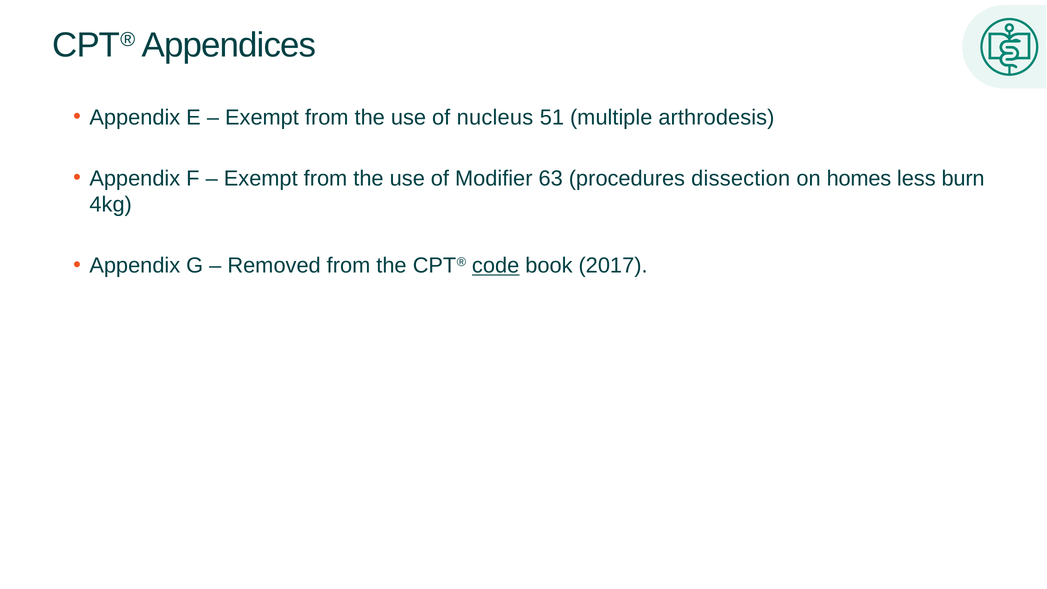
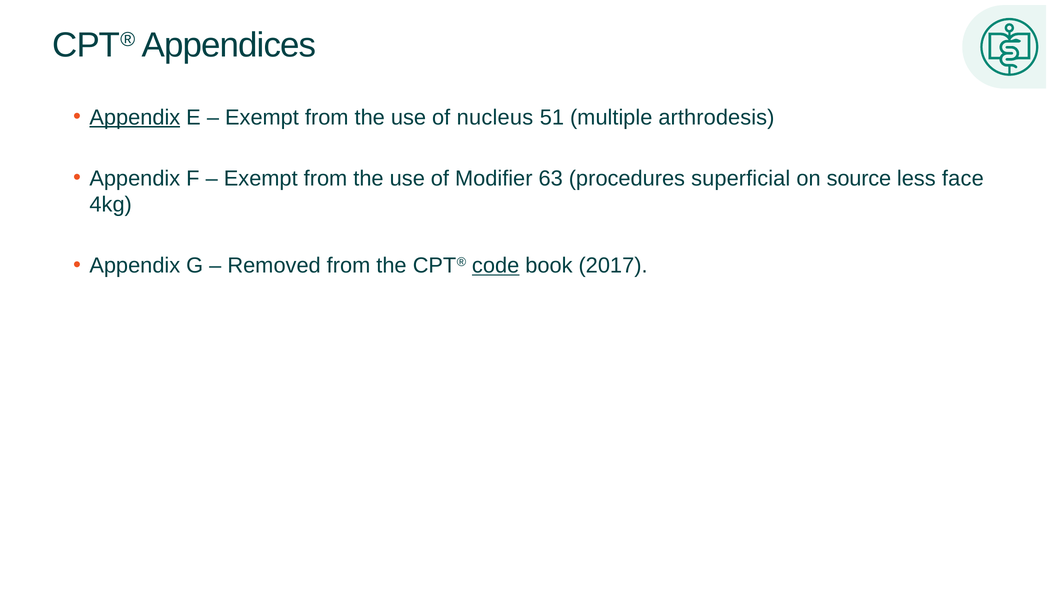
Appendix underline: none -> present (135, 117)
dissection: dissection -> superficial (741, 178)
homes: homes -> source (859, 178)
burn: burn -> face (963, 178)
